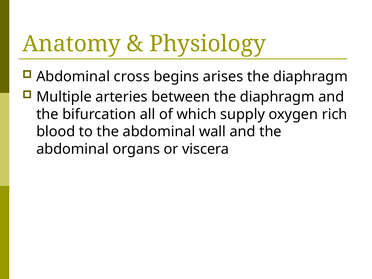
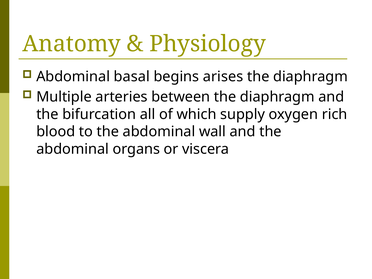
cross: cross -> basal (132, 77)
